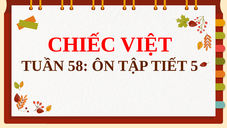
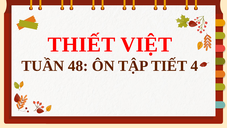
CHIẾC: CHIẾC -> THIẾT (81, 44)
58: 58 -> 48 (78, 66)
5: 5 -> 4 (194, 66)
